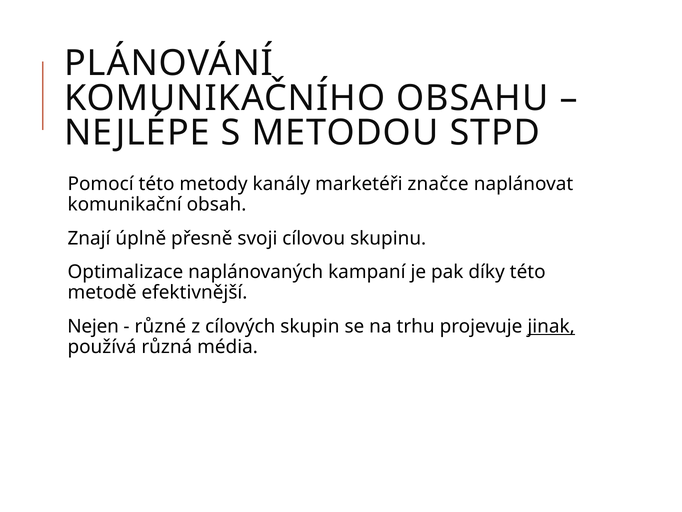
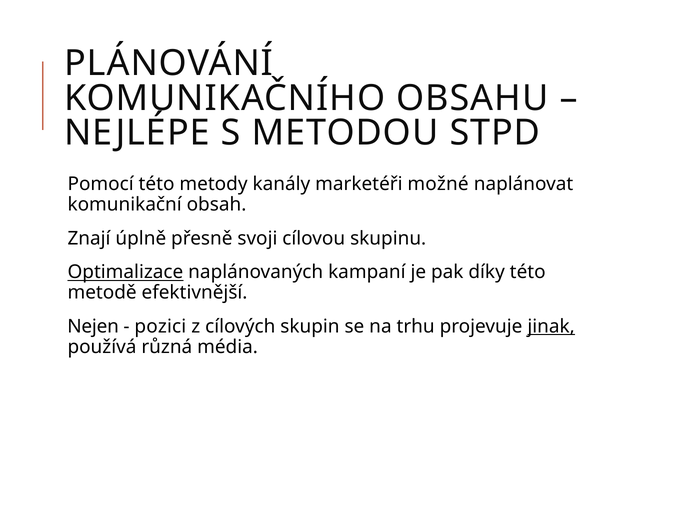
značce: značce -> možné (438, 184)
Optimalizace underline: none -> present (125, 272)
různé: různé -> pozici (160, 326)
